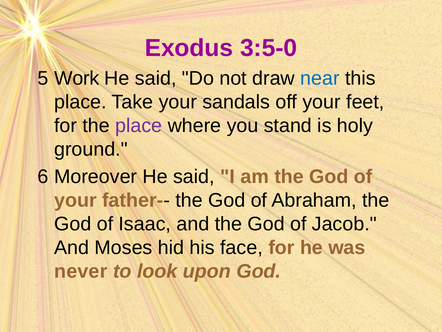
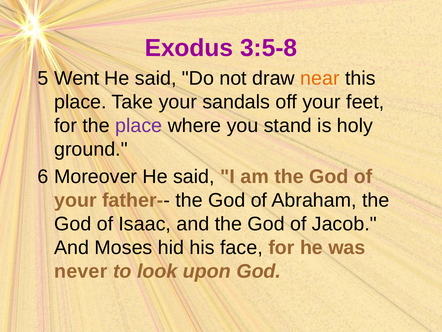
3:5-0: 3:5-0 -> 3:5-8 (269, 48)
Work: Work -> Went (77, 78)
near colour: blue -> orange (320, 78)
